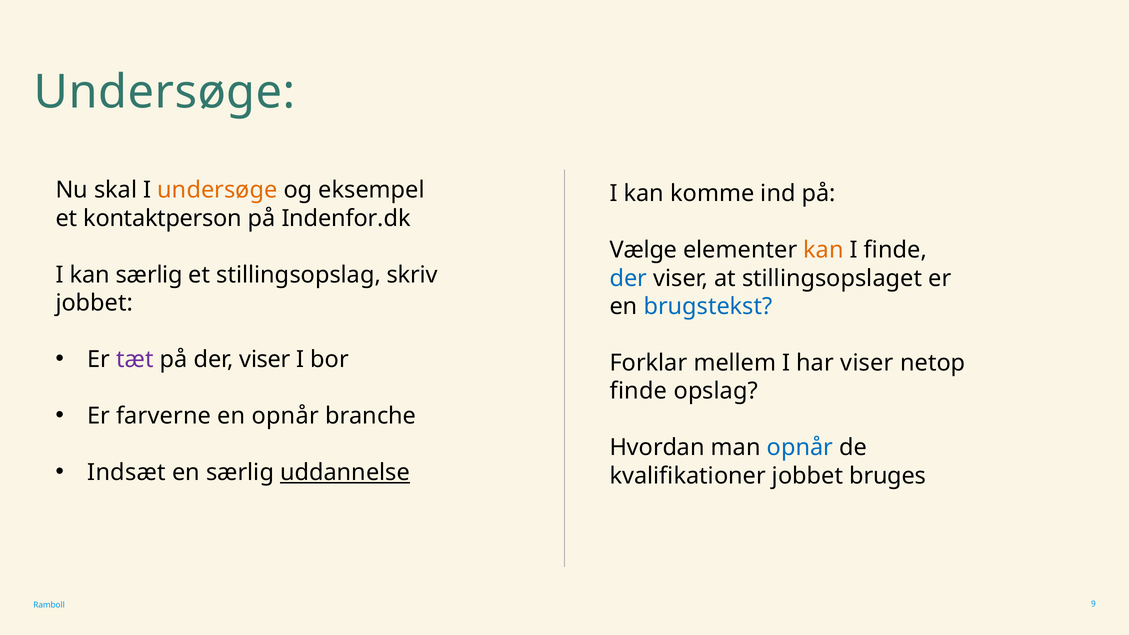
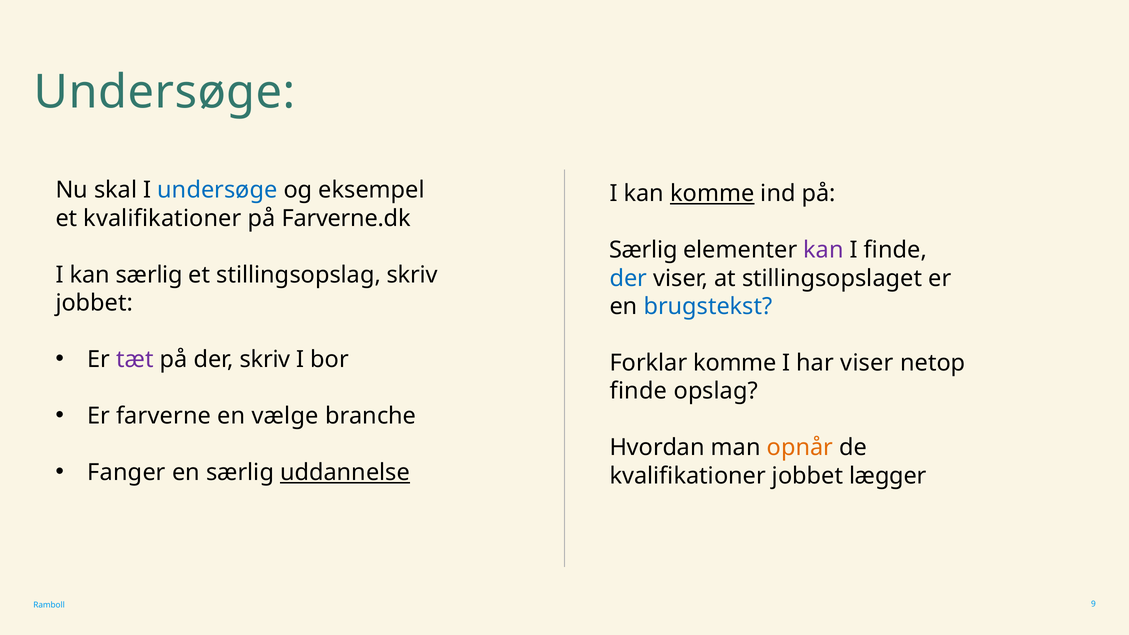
undersøge colour: orange -> blue (217, 190)
komme underline: none -> present (712, 194)
et kontaktperson: kontaktperson -> kvalifikationer (162, 218)
Indenfor.dk: Indenfor.dk -> Farverne.dk (346, 218)
Vælge: Vælge -> Særlig (643, 250)
kan colour: orange -> purple (824, 250)
på der viser: viser -> skriv (265, 360)
Forklar mellem: mellem -> komme (735, 363)
en opnår: opnår -> vælge (285, 416)
opnår colour: blue -> orange (800, 448)
Indsæt: Indsæt -> Fanger (127, 473)
bruges: bruges -> lægger (888, 476)
